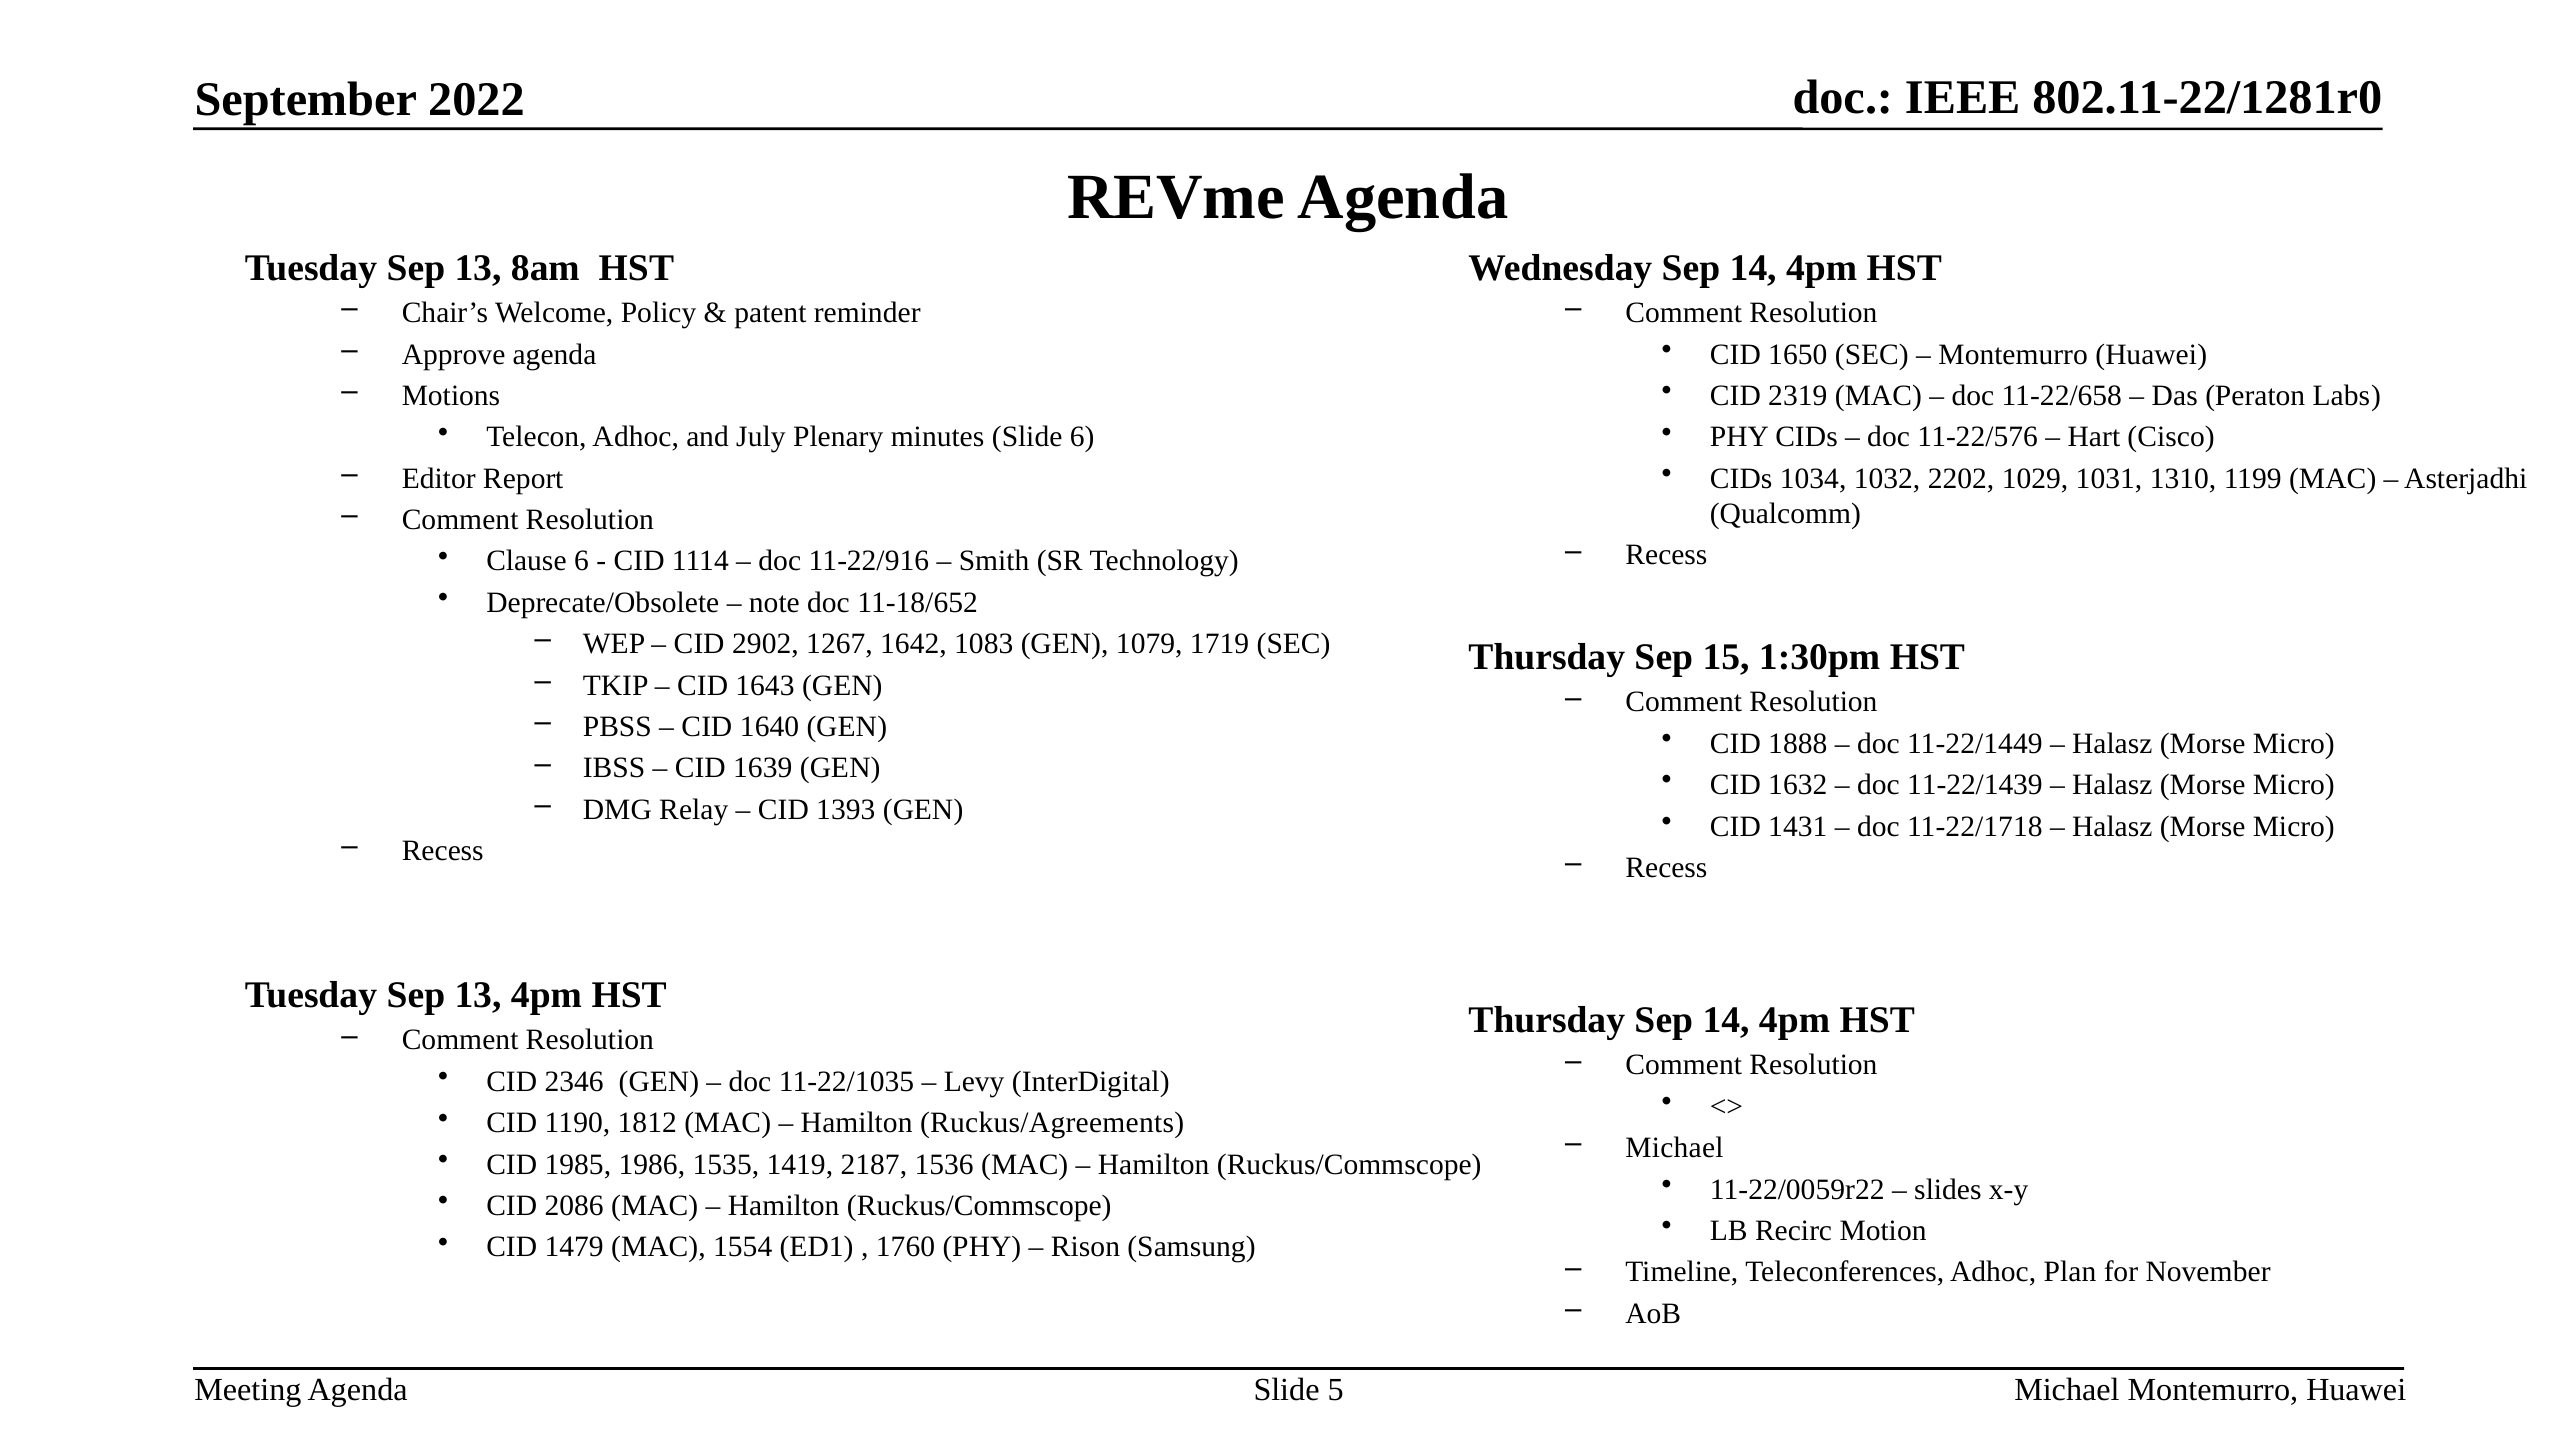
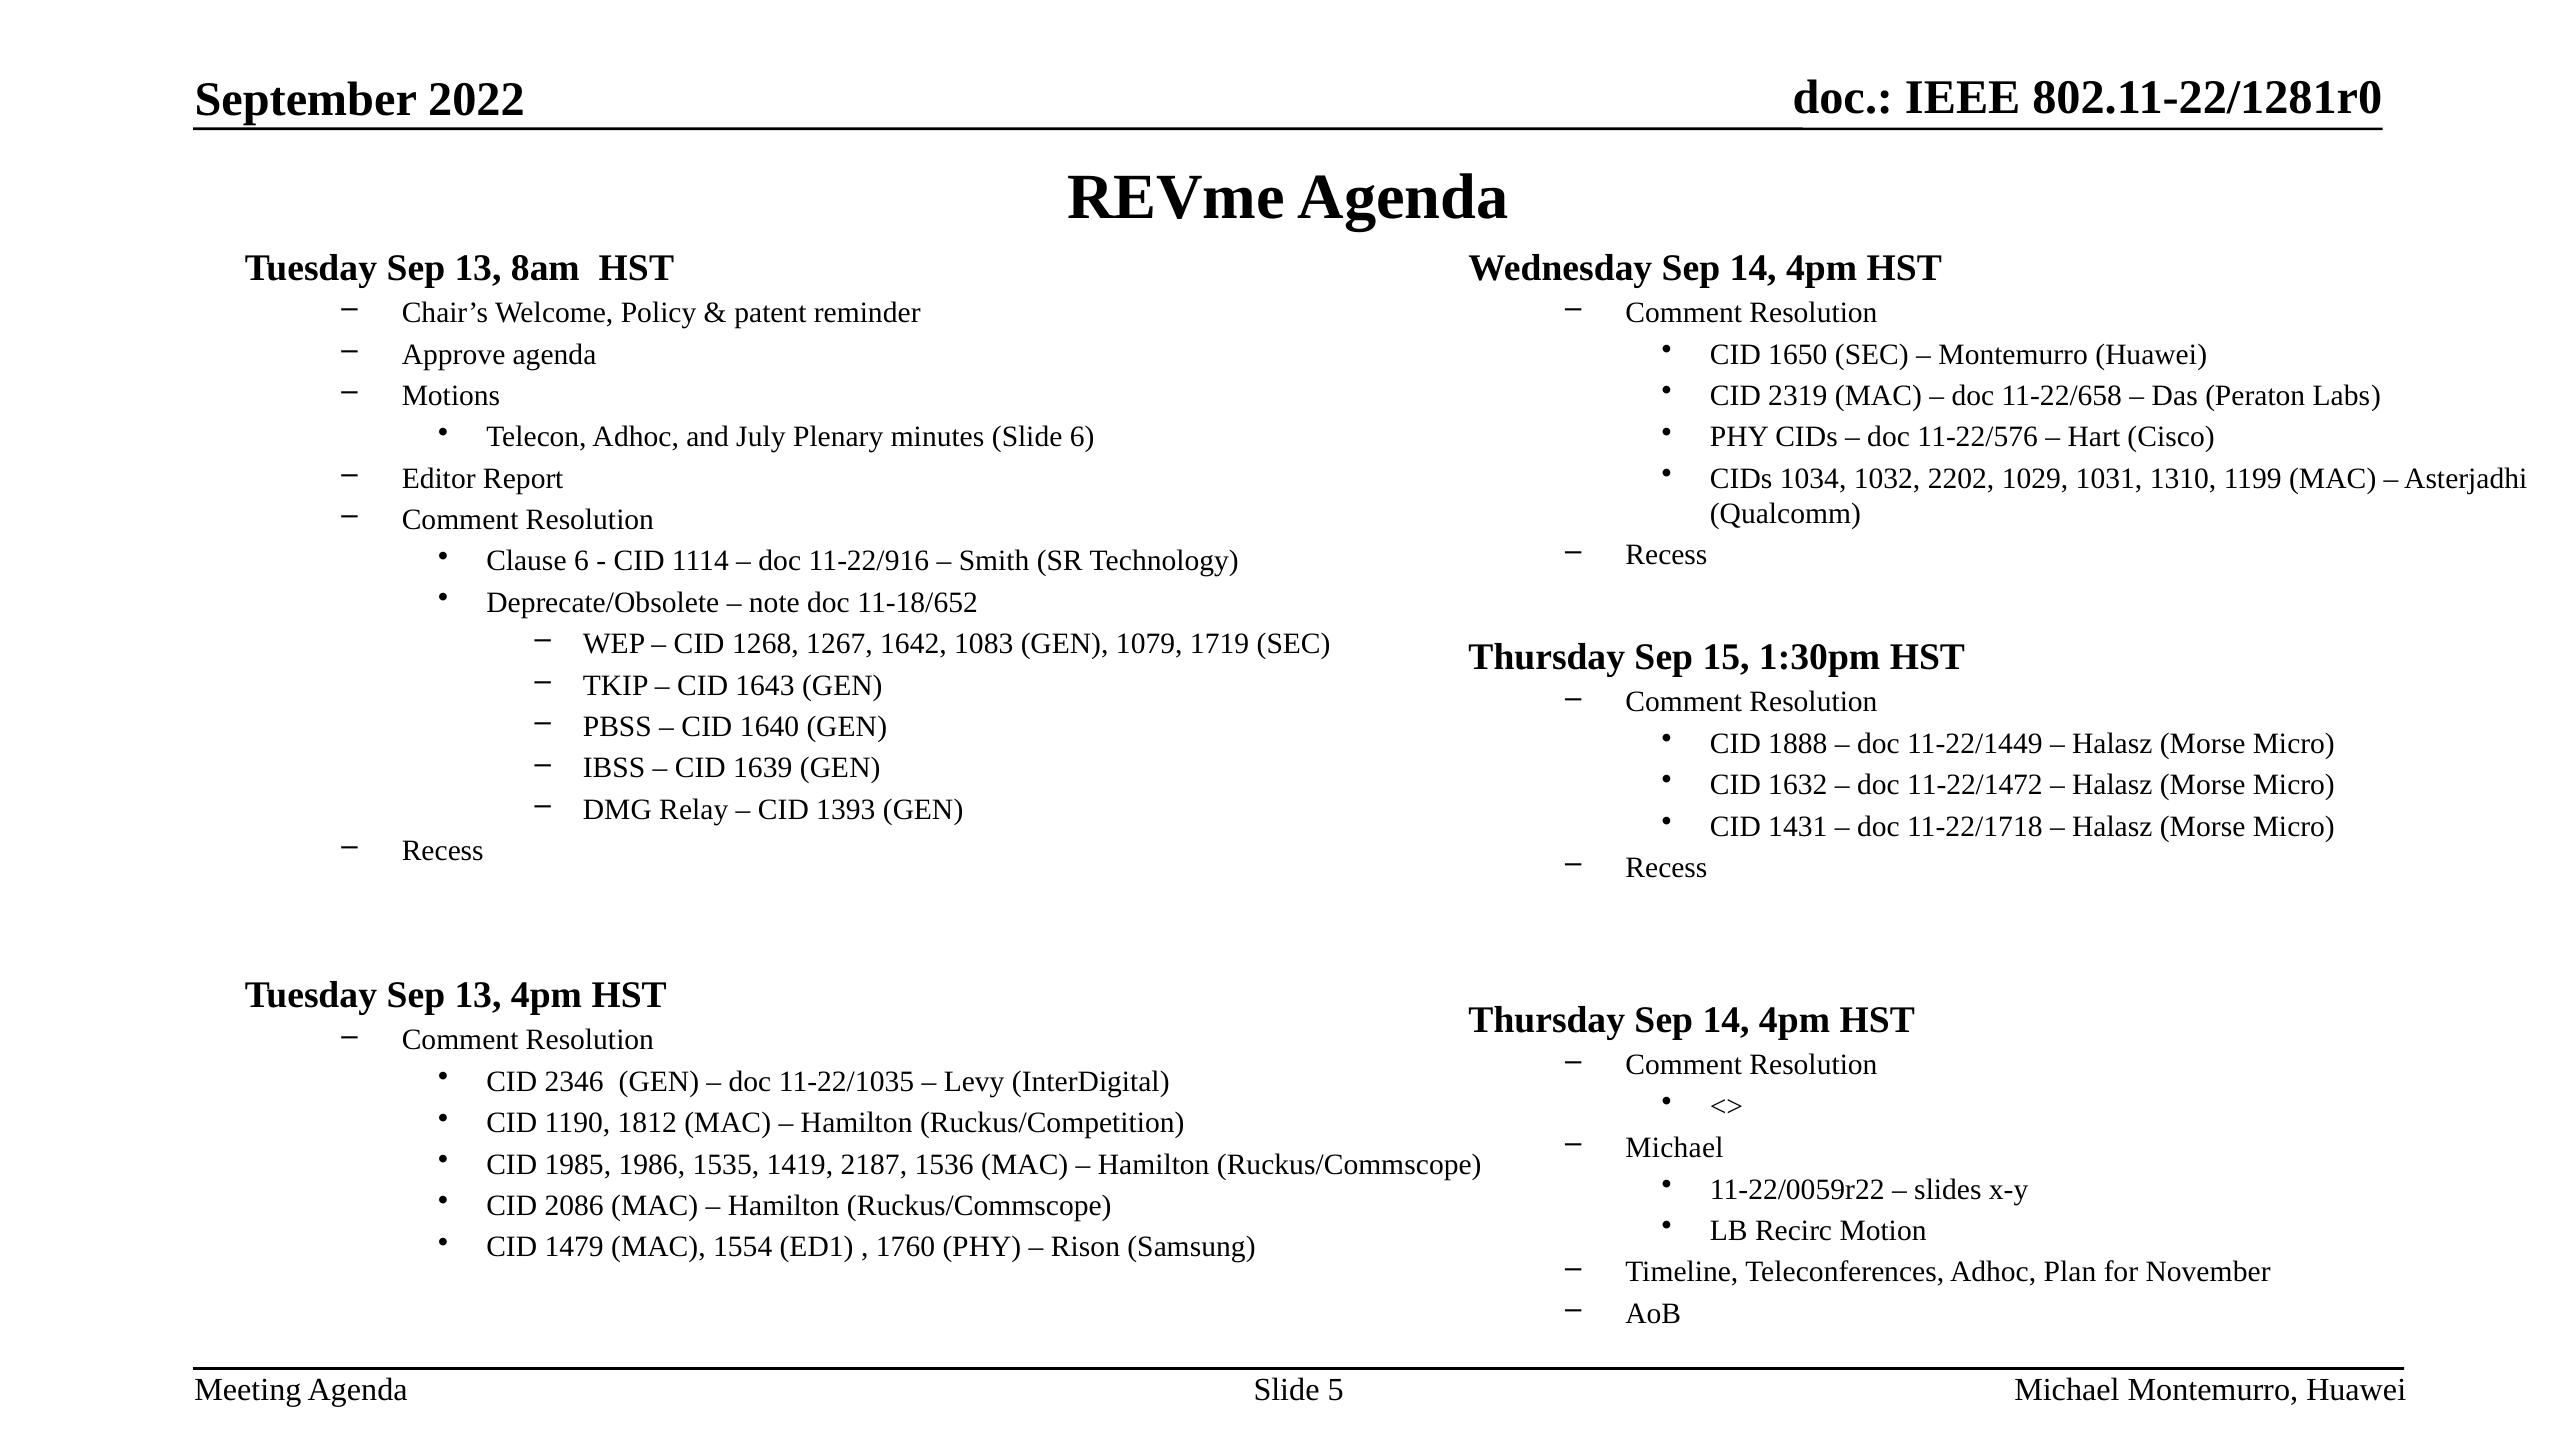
2902: 2902 -> 1268 (765, 644)
11-22/1439: 11-22/1439 -> 11-22/1472 (1975, 785)
Ruckus/Agreements: Ruckus/Agreements -> Ruckus/Competition (1052, 1123)
